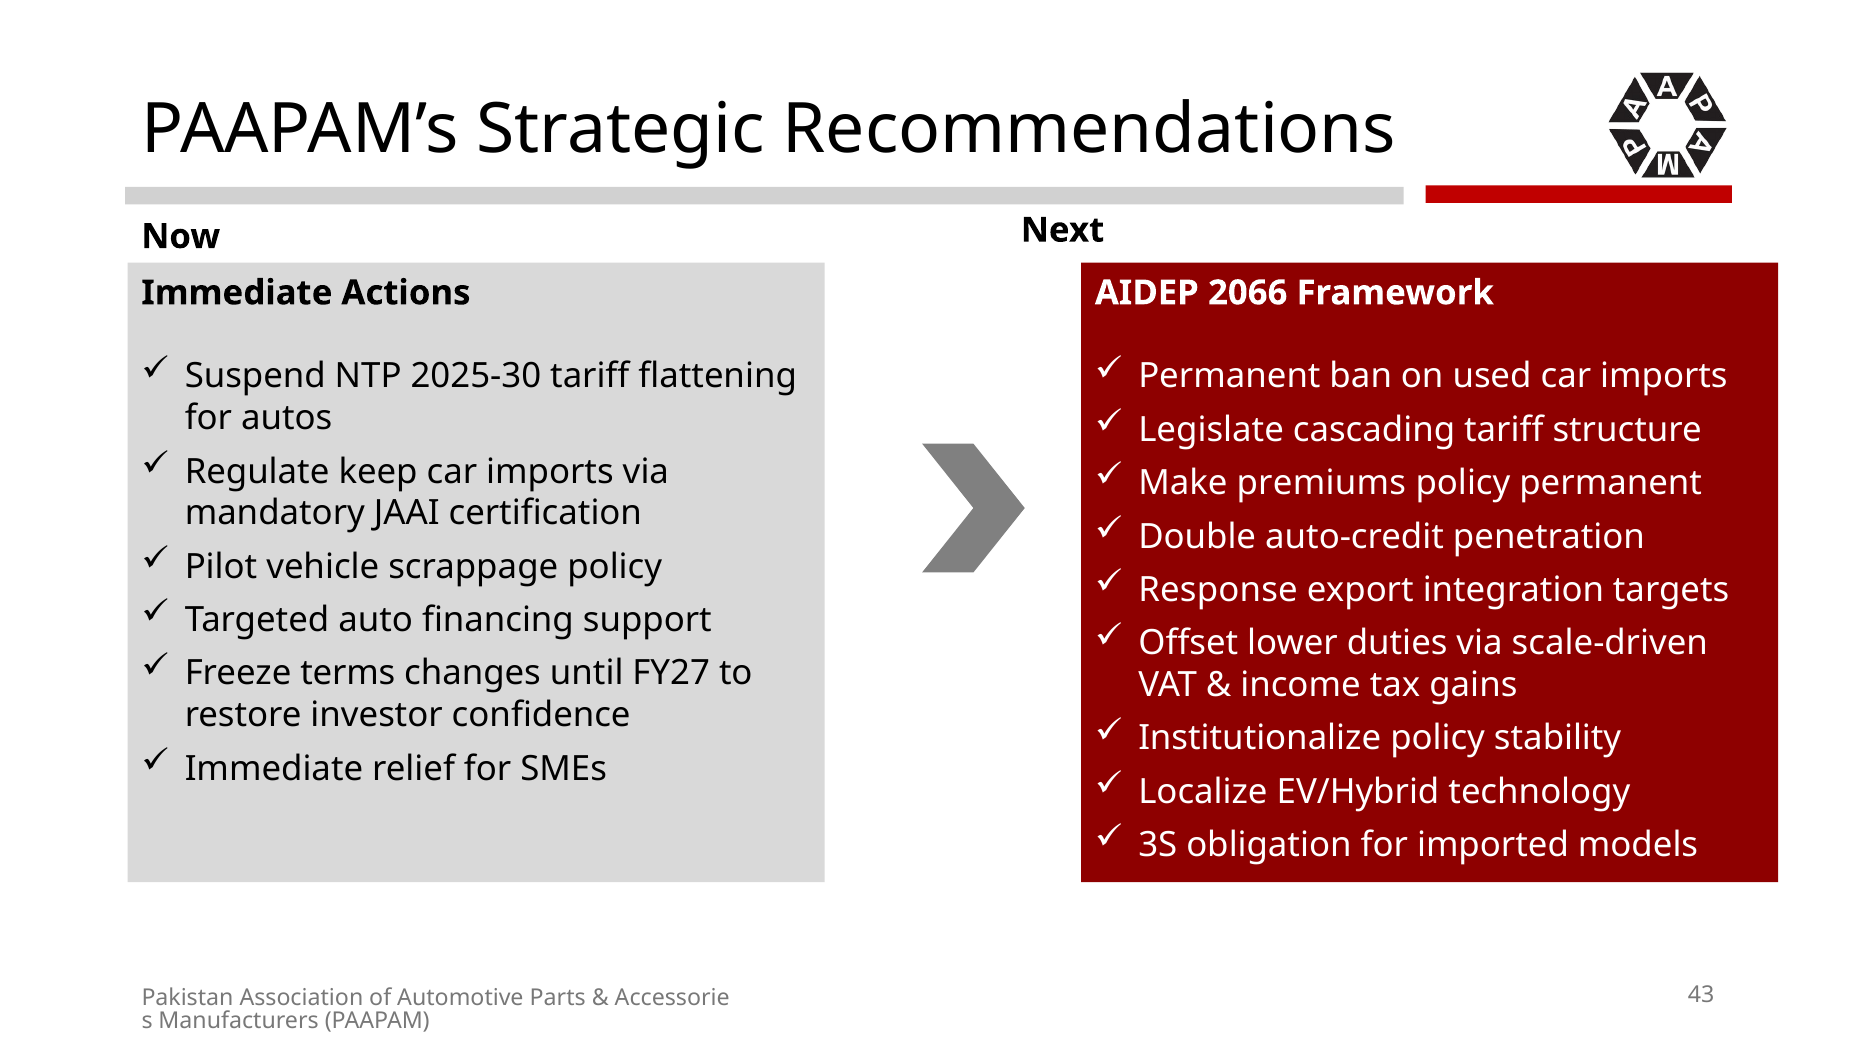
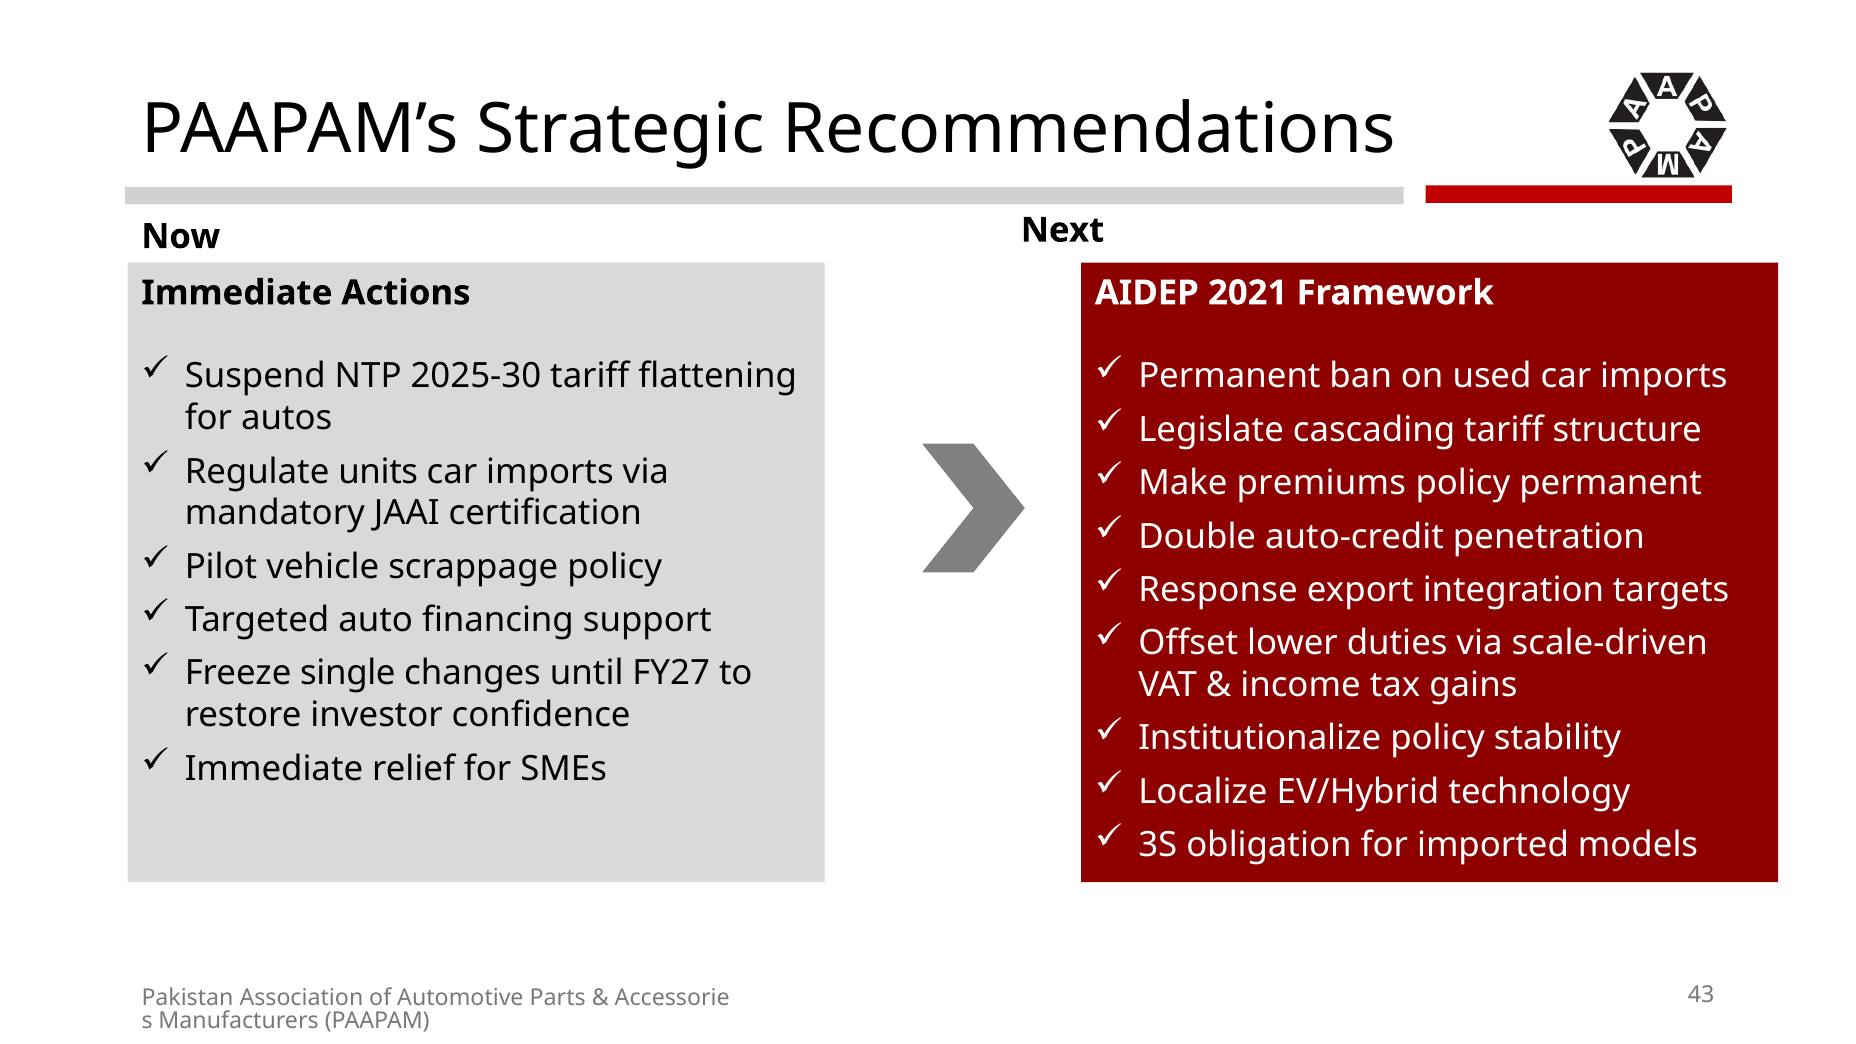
2066: 2066 -> 2021 (1248, 293)
keep: keep -> units (378, 472)
terms: terms -> single (348, 673)
